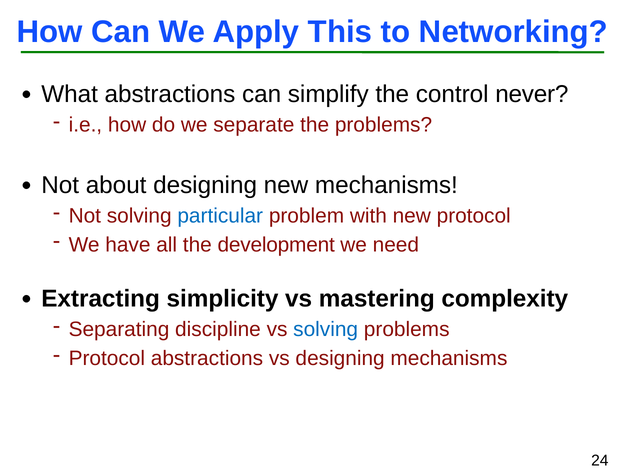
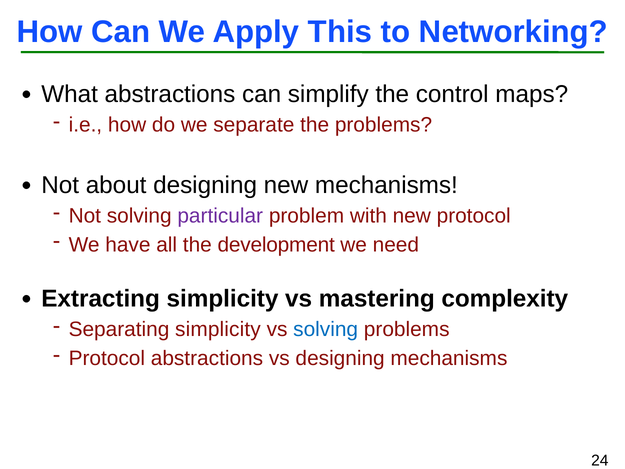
never: never -> maps (532, 94)
particular colour: blue -> purple (220, 216)
Separating discipline: discipline -> simplicity (218, 329)
